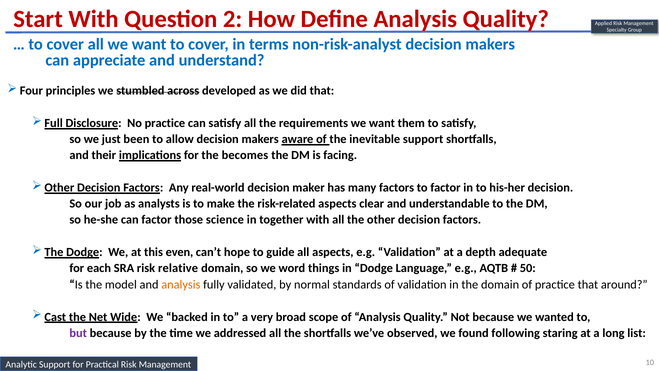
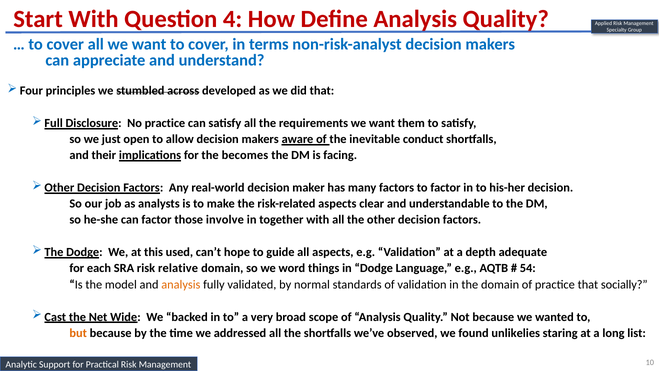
2: 2 -> 4 (233, 19)
been: been -> open (136, 139)
inevitable support: support -> conduct (423, 139)
science: science -> involve (225, 220)
even: even -> used (179, 252)
50: 50 -> 54 (528, 268)
around: around -> socially (624, 284)
but colour: purple -> orange (78, 333)
following: following -> unlikelies (516, 333)
